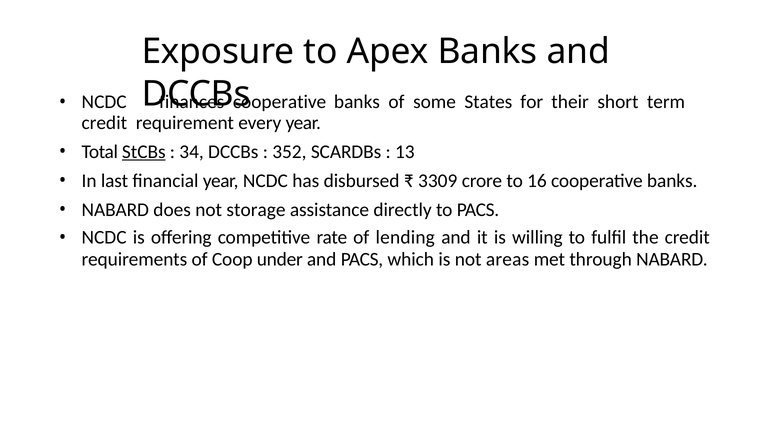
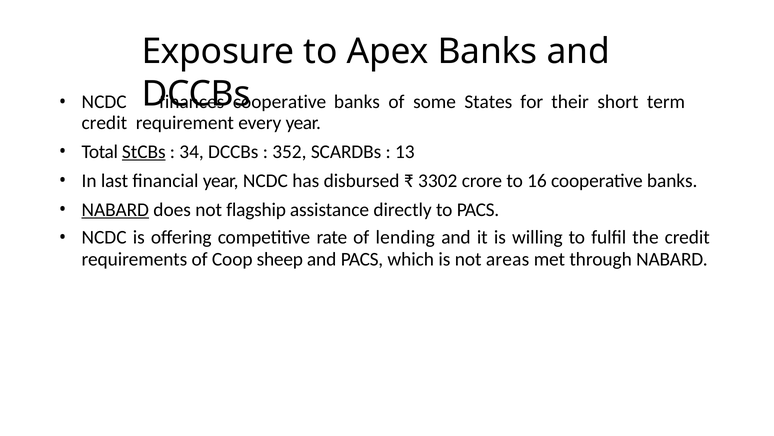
3309: 3309 -> 3302 (438, 180)
NABARD underline: none -> present (115, 209)
storage: storage -> flagship (256, 209)
under: under -> sheep (280, 259)
